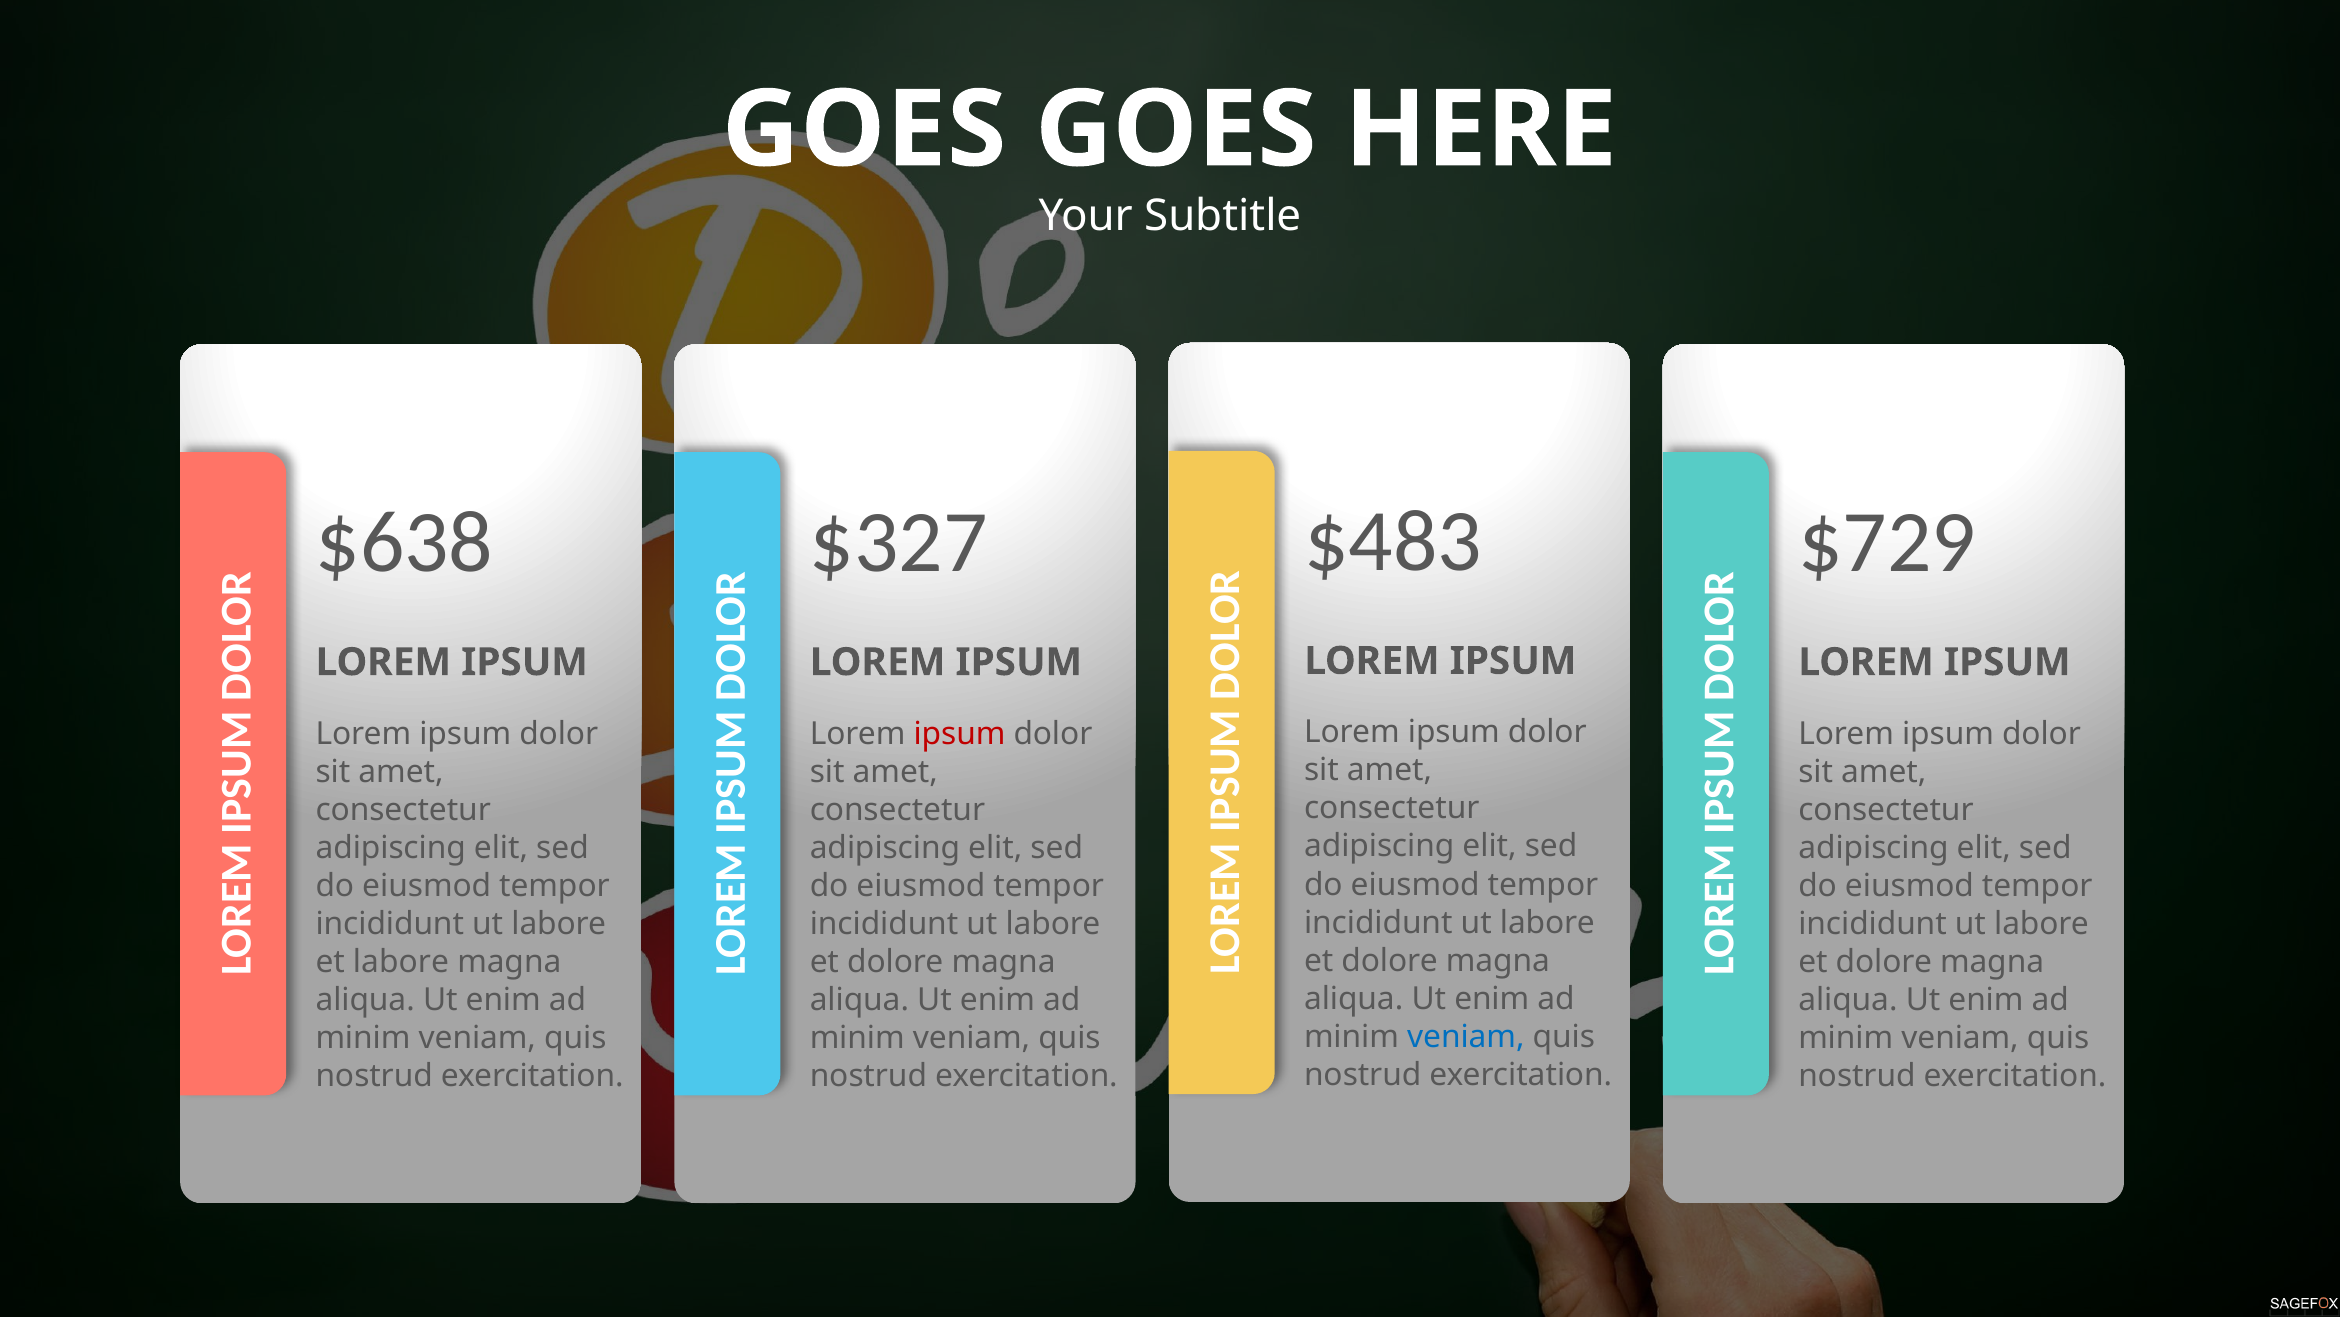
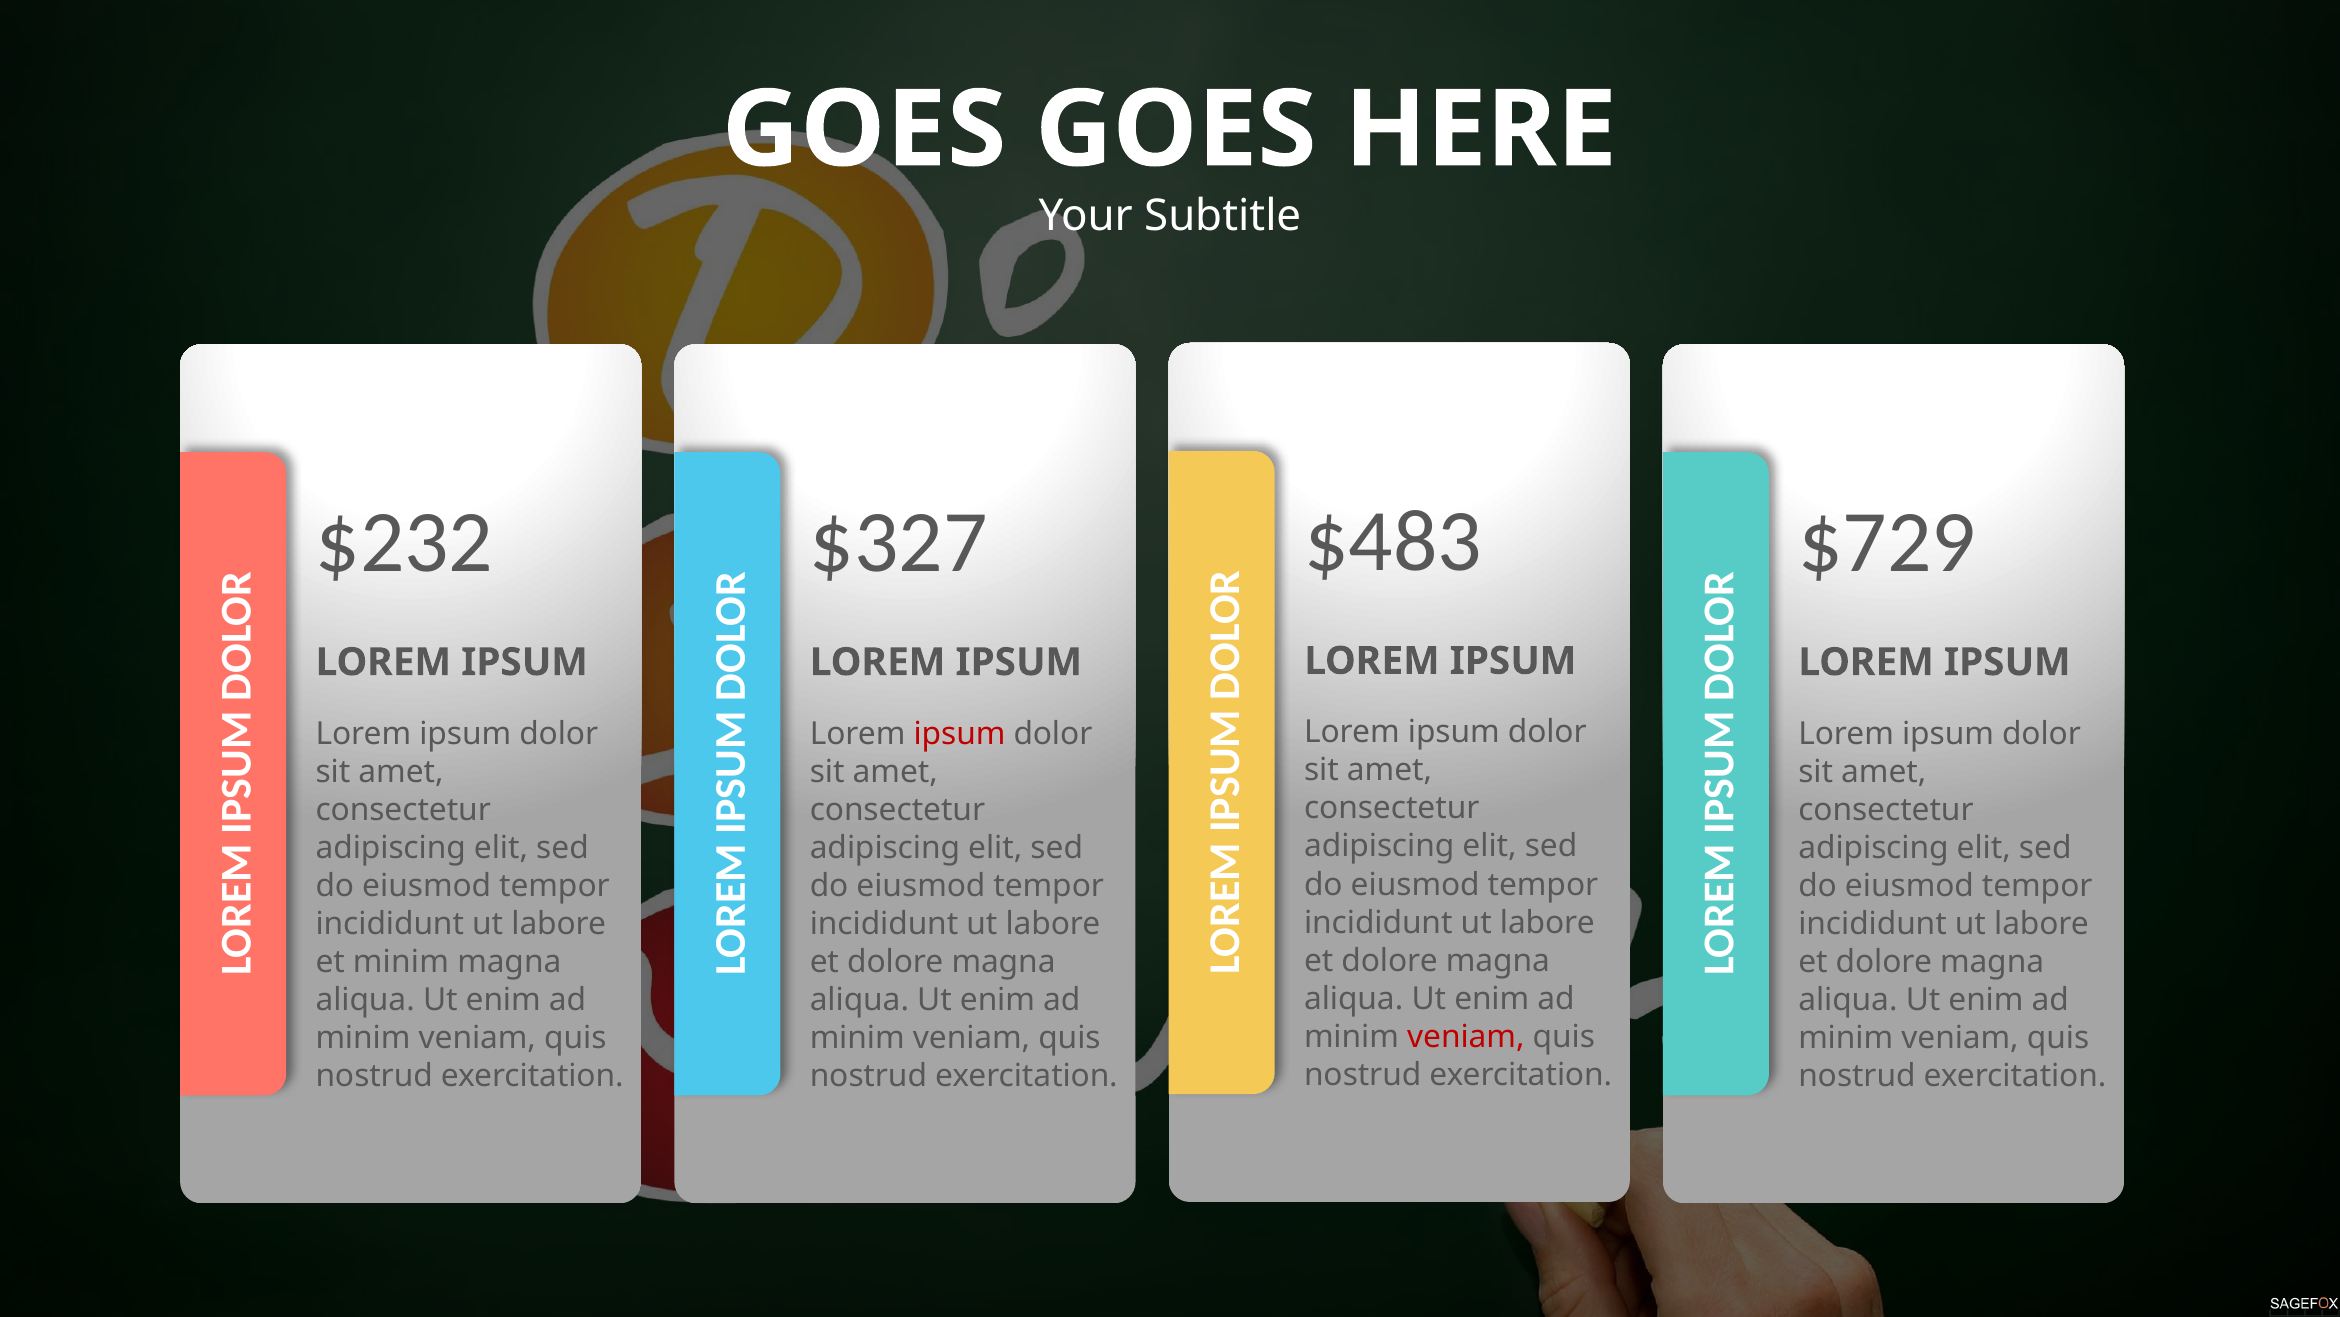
$638: $638 -> $232 (404, 543)
et labore: labore -> minim (401, 962)
veniam colour: blue -> red (1466, 1036)
